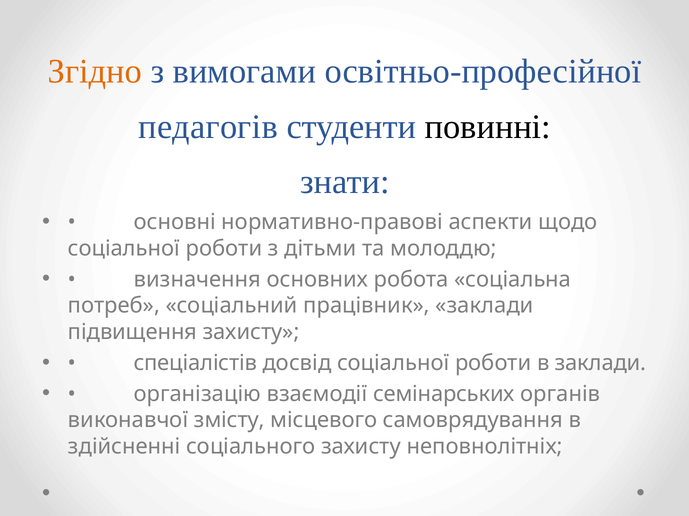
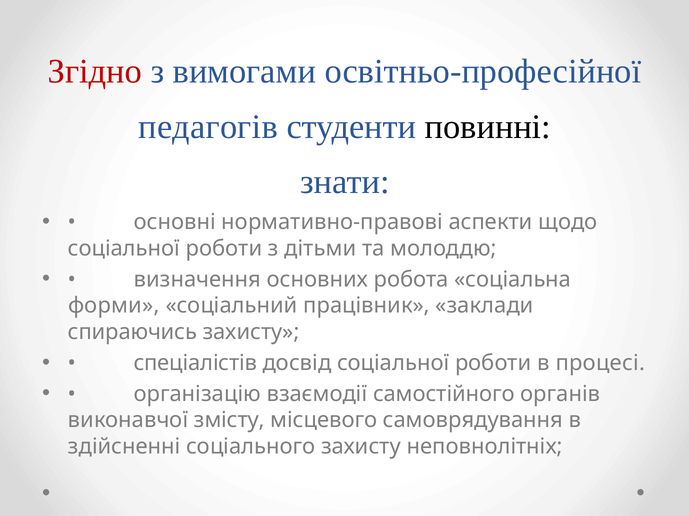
Згідно colour: orange -> red (95, 71)
потреб: потреб -> форми (114, 306)
підвищення: підвищення -> спираючись (133, 332)
в заклади: заклади -> процесі (600, 363)
семінарських: семінарських -> самостійного (444, 394)
